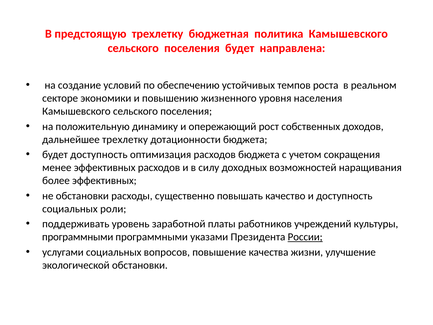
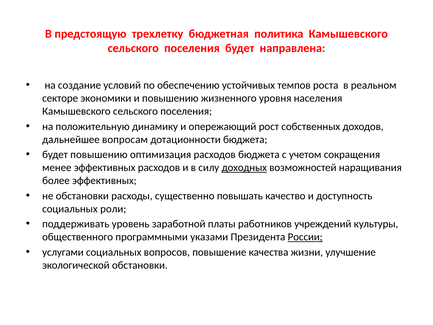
дальнейшее трехлетку: трехлетку -> вопросам (125, 139)
будет доступность: доступность -> повышению (99, 154)
доходных underline: none -> present (244, 167)
программными: программными -> общественного (78, 237)
